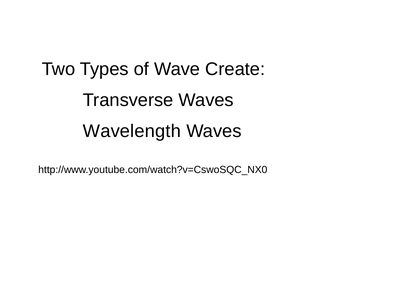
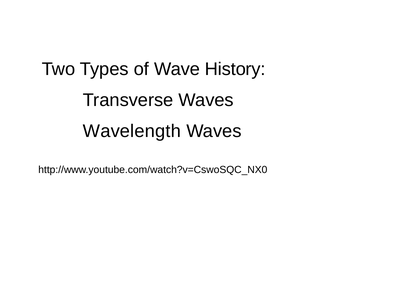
Create: Create -> History (235, 69)
